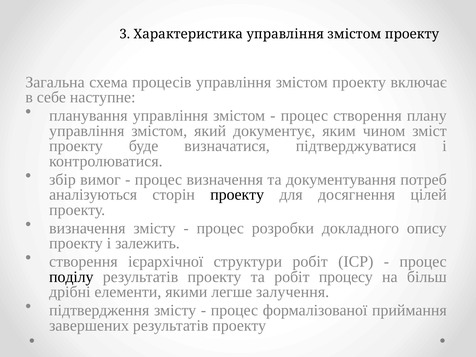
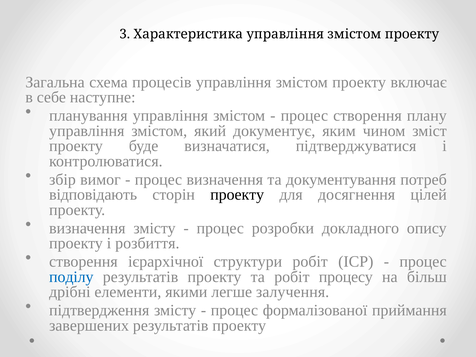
аналізуються: аналізуються -> відповідають (93, 195)
залежить: залежить -> розбиття (147, 243)
поділу colour: black -> blue (71, 277)
